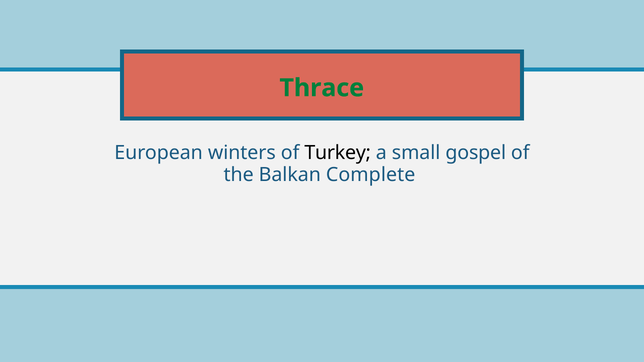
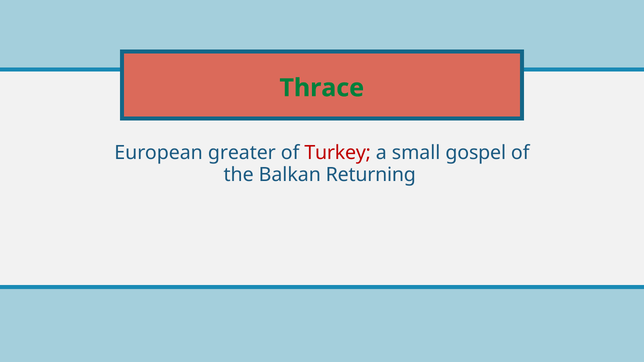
winters: winters -> greater (242, 153)
Turkey colour: black -> red (338, 153)
Complete: Complete -> Returning (371, 175)
